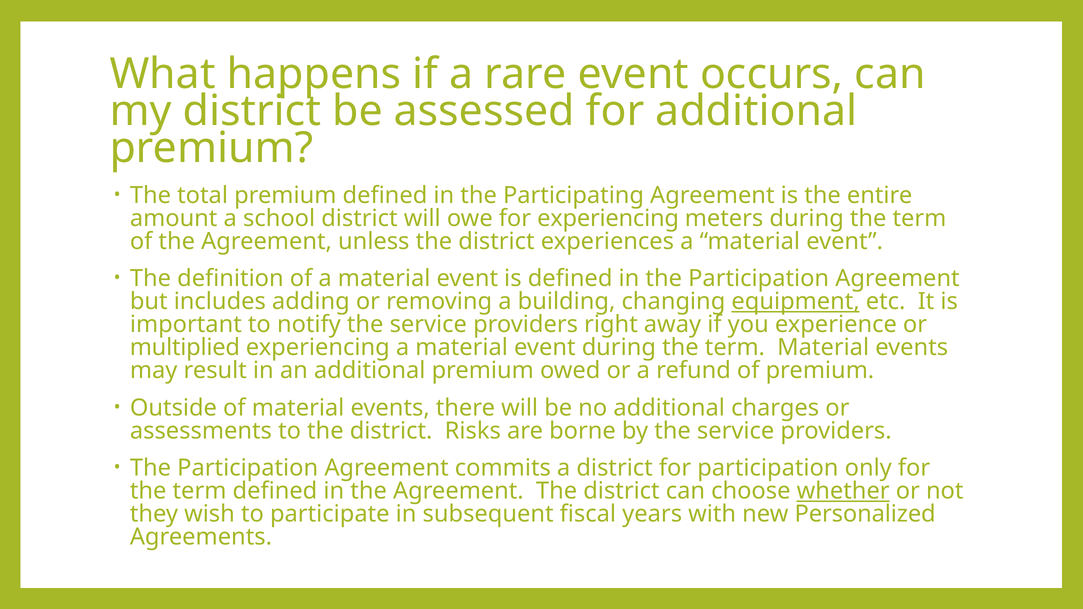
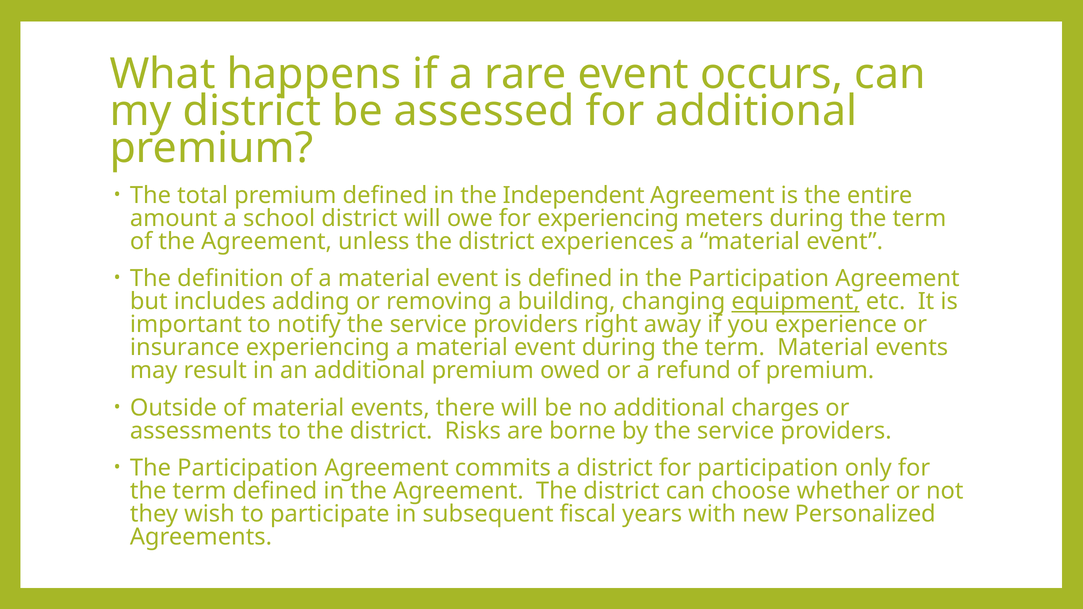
Participating: Participating -> Independent (574, 195)
multiplied: multiplied -> insurance (185, 348)
whether underline: present -> none (843, 491)
